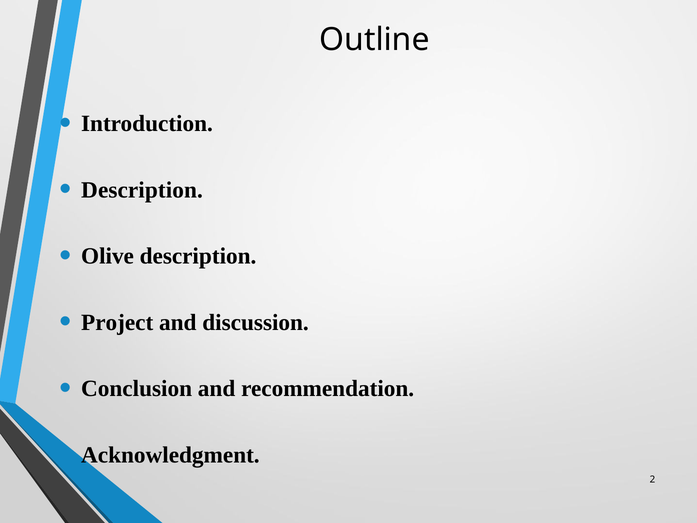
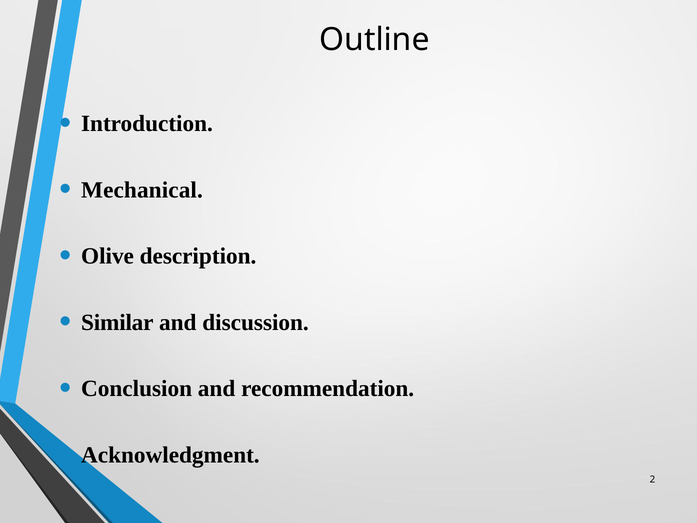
Description: Description -> Mechanical (142, 190)
Project: Project -> Similar (117, 322)
